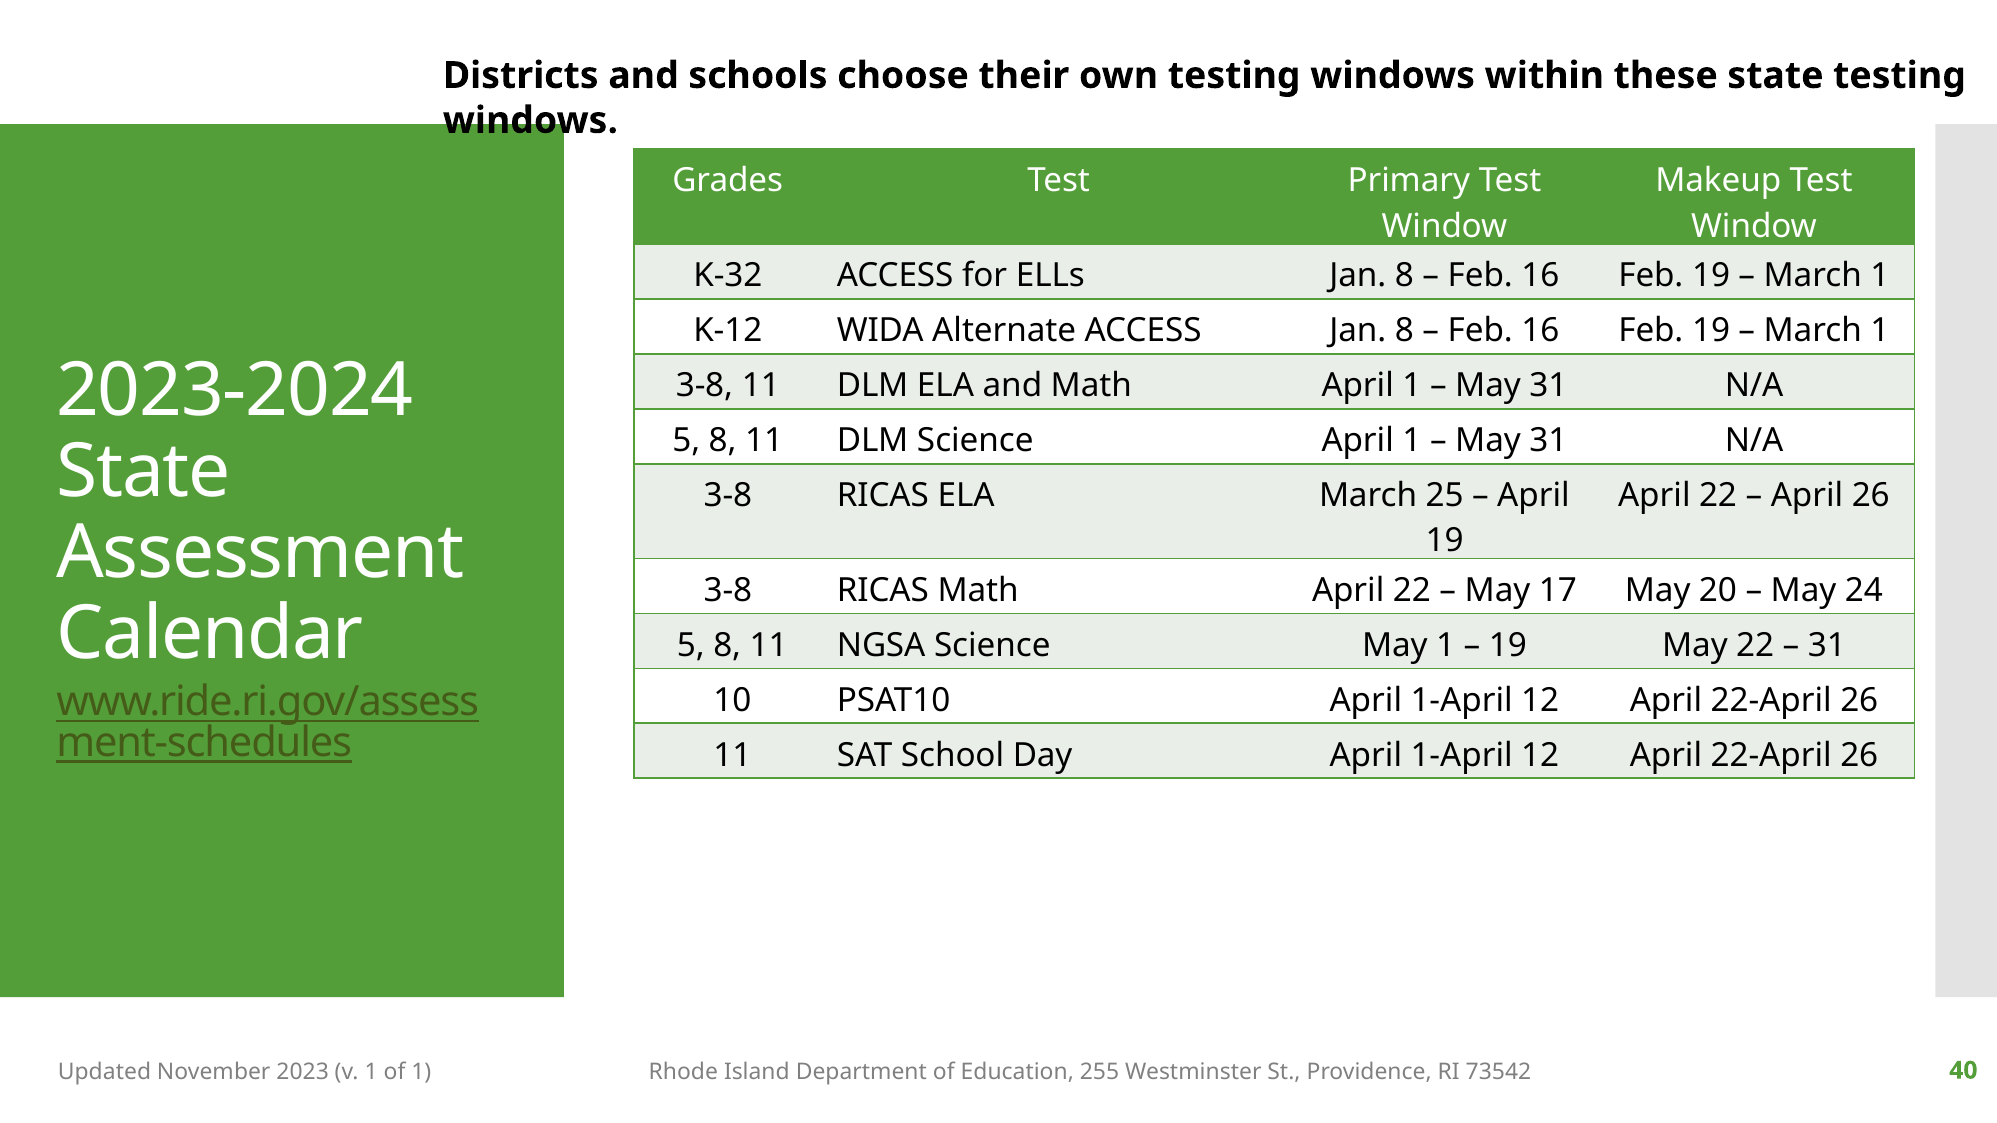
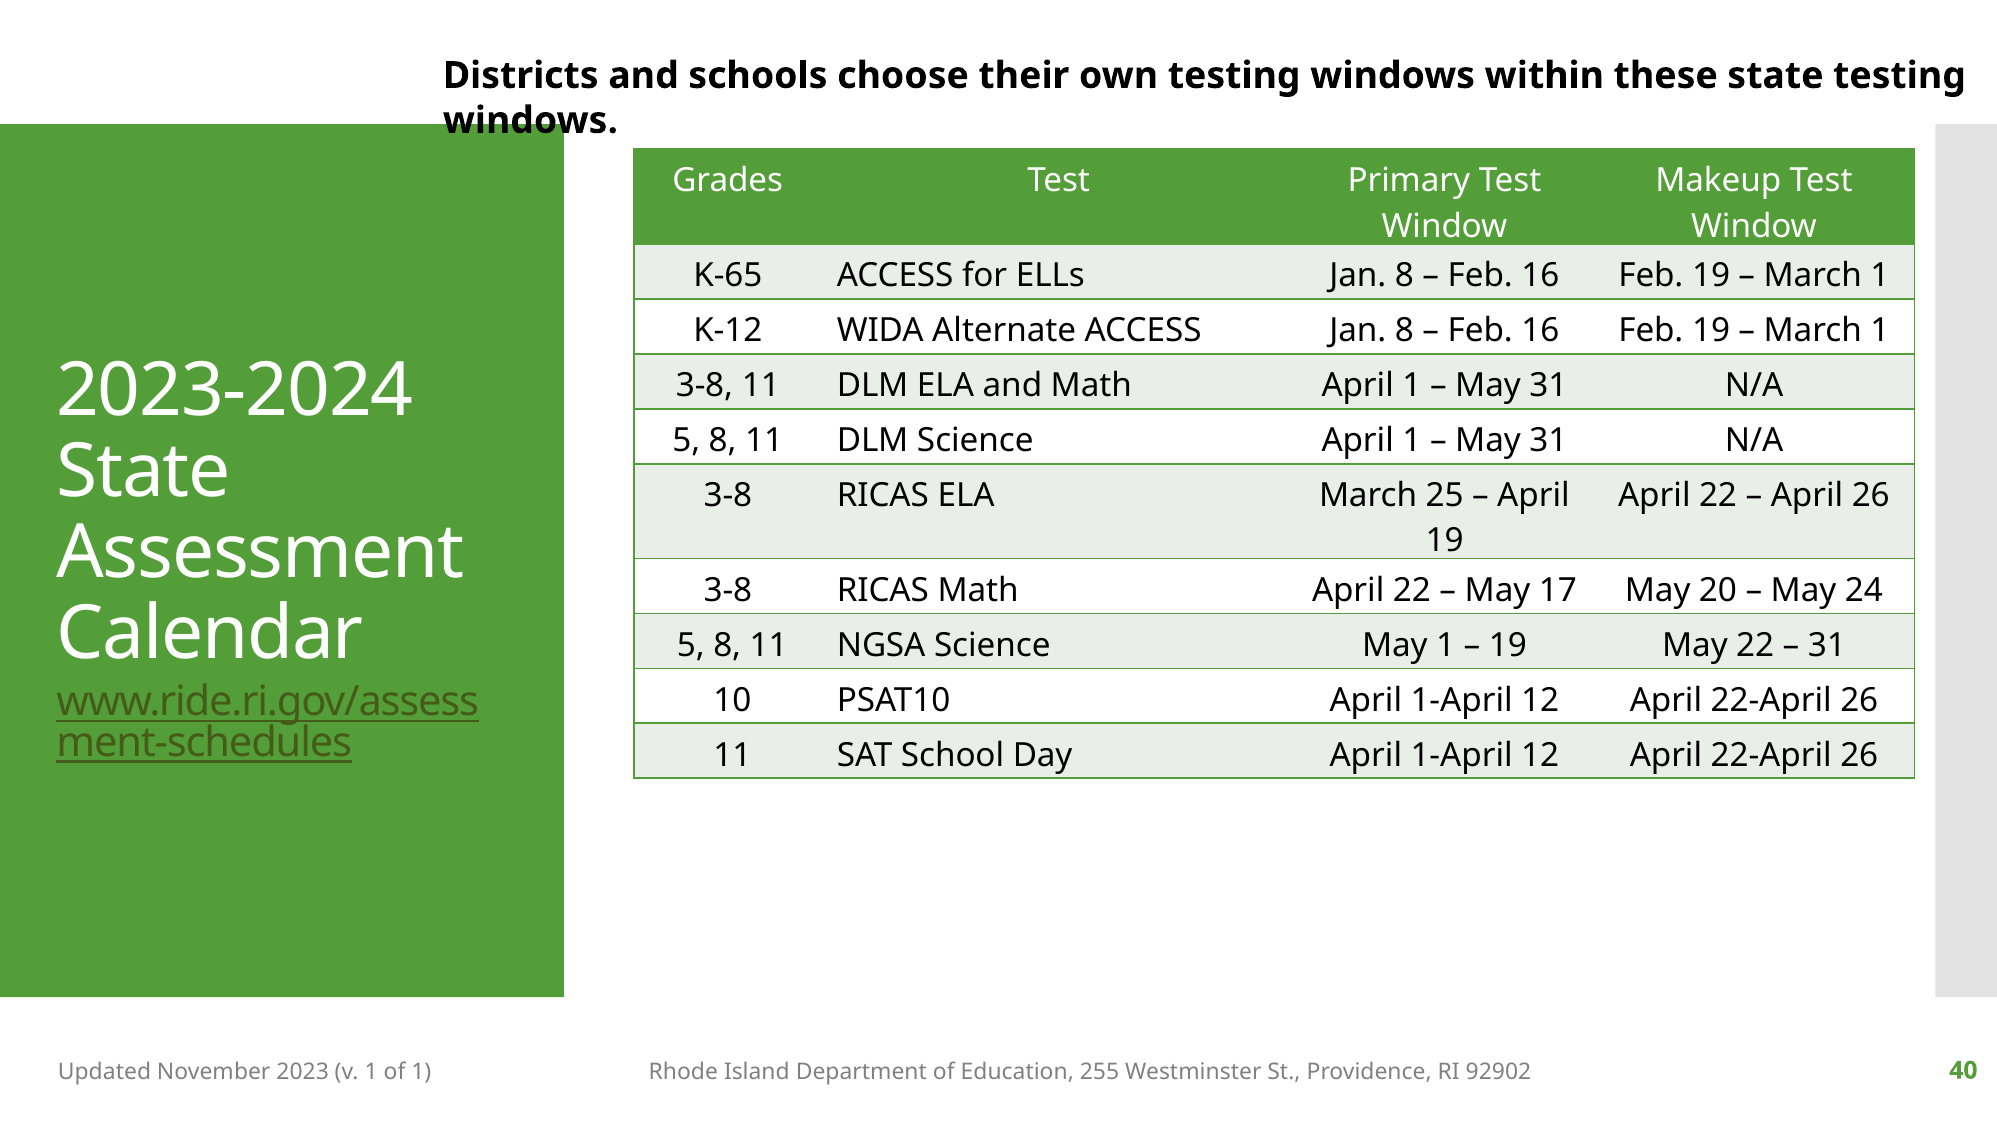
K-32: K-32 -> K-65 (728, 276)
73542: 73542 -> 92902 (1498, 1073)
